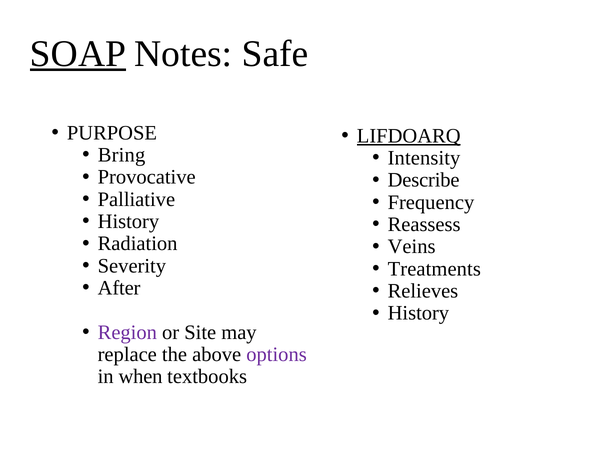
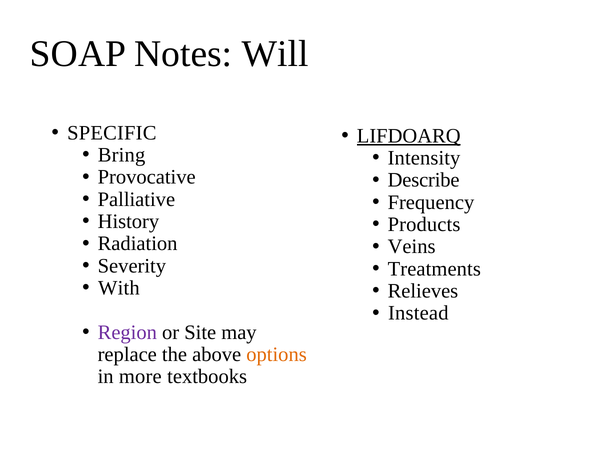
SOAP underline: present -> none (78, 54)
Safe: Safe -> Will (275, 54)
PURPOSE: PURPOSE -> SPECIFIC (112, 133)
Reassess: Reassess -> Products (424, 225)
After: After -> With (119, 288)
History: History -> Instead (418, 313)
options colour: purple -> orange (277, 354)
when: when -> more (140, 377)
